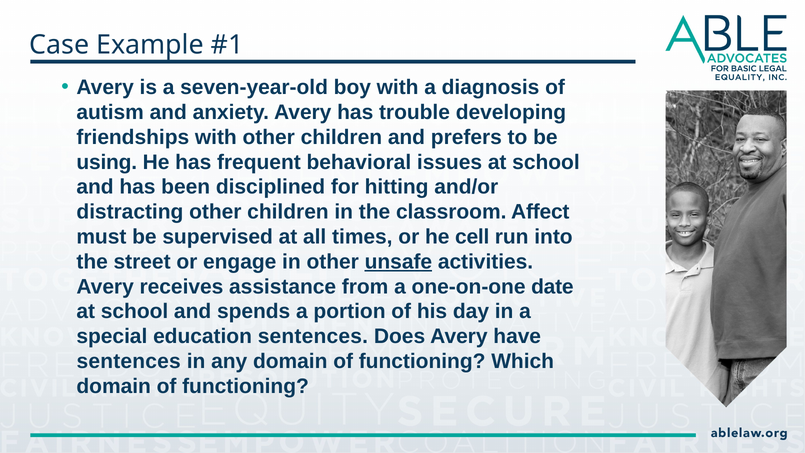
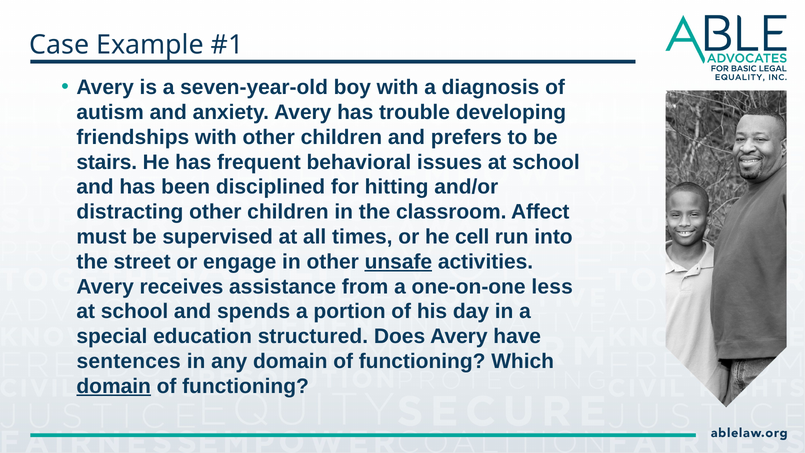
using: using -> stairs (107, 162)
date: date -> less (552, 287)
education sentences: sentences -> structured (313, 336)
domain underline: none -> present (114, 386)
